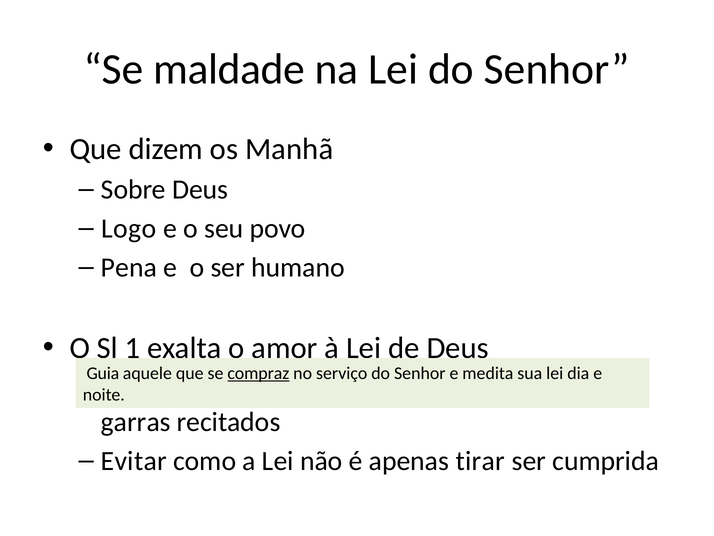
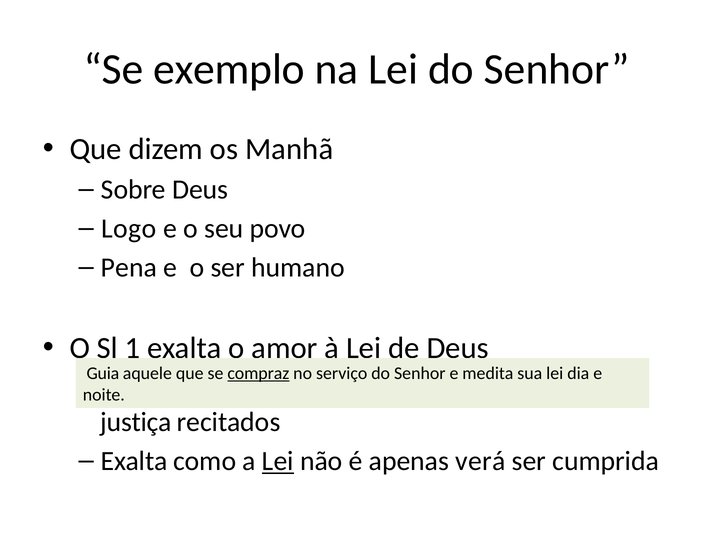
maldade: maldade -> exemplo (229, 69)
garras: garras -> justiça (136, 422)
Evitar: Evitar -> Exalta (134, 461)
Lei underline: none -> present (278, 461)
tirar: tirar -> verá (480, 461)
